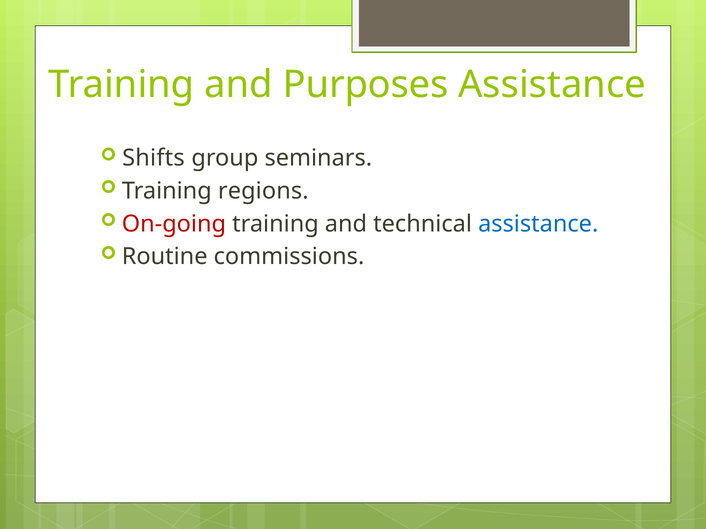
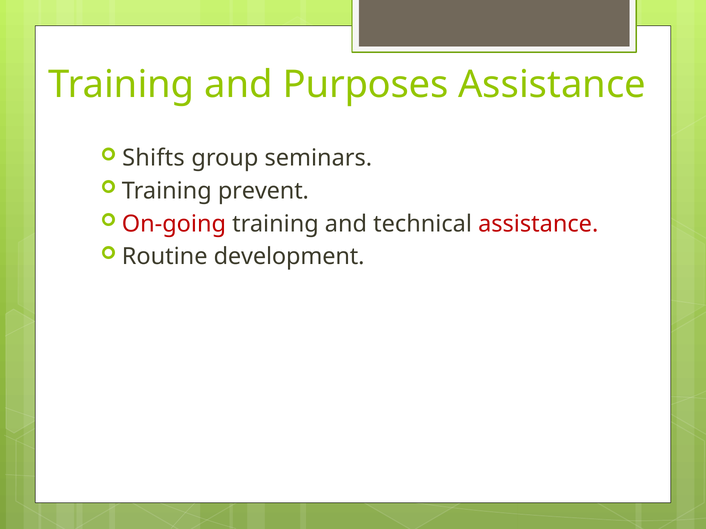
regions: regions -> prevent (263, 191)
assistance colour: blue -> red (538, 224)
commissions: commissions -> development (289, 257)
